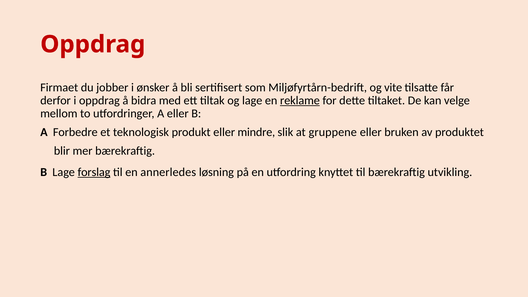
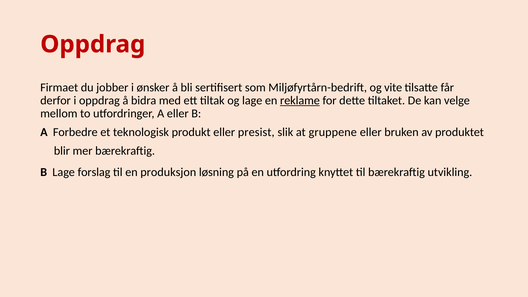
mindre: mindre -> presist (256, 132)
forslag underline: present -> none (94, 172)
annerledes: annerledes -> produksjon (168, 172)
